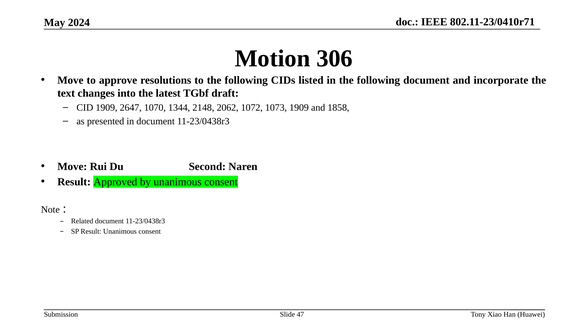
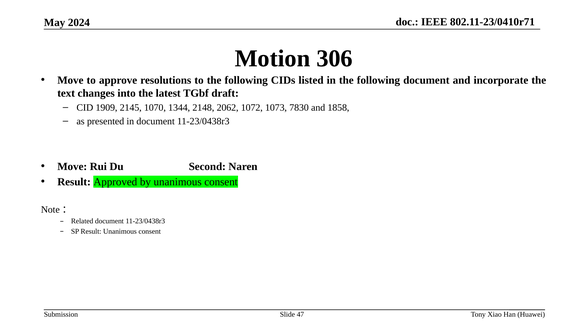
2647: 2647 -> 2145 (131, 108)
1073 1909: 1909 -> 7830 (299, 108)
